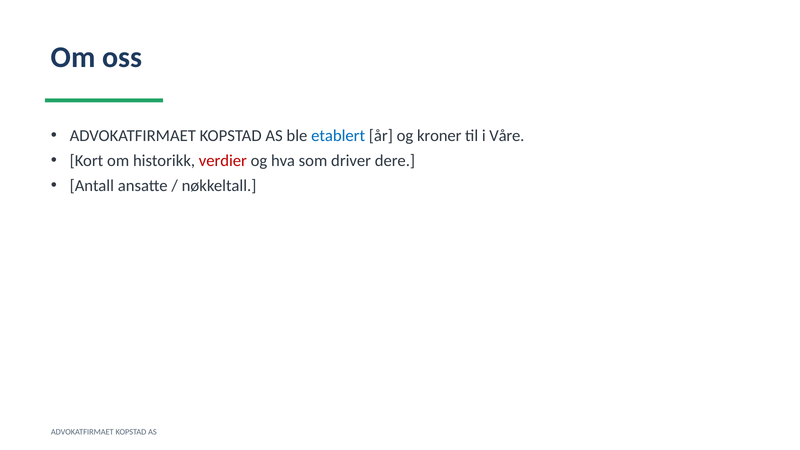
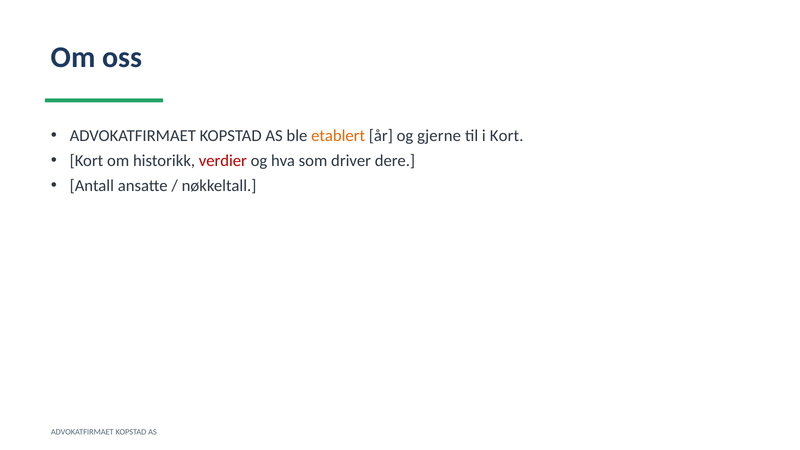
etablert colour: blue -> orange (338, 135)
kroner: kroner -> gjerne (439, 135)
i Våre: Våre -> Kort (507, 135)
